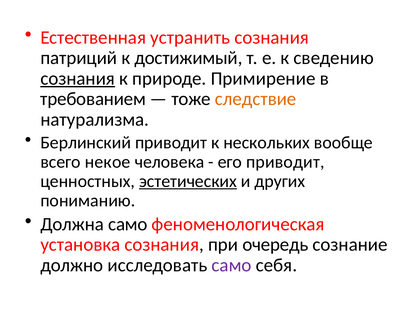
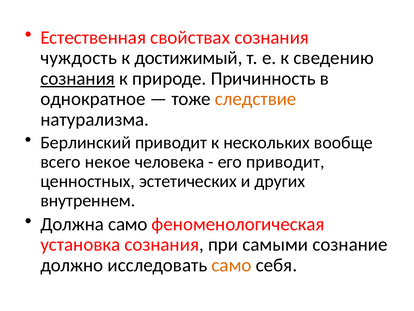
устранить: устранить -> свойствах (190, 37)
патриций: патриций -> чуждость (79, 58)
Примирение: Примирение -> Причинность (263, 78)
требованием: требованием -> однократное (93, 99)
эстетических underline: present -> none (188, 181)
пониманию: пониманию -> внутреннем (88, 200)
очередь: очередь -> самыми (275, 244)
само colour: purple -> orange (232, 265)
